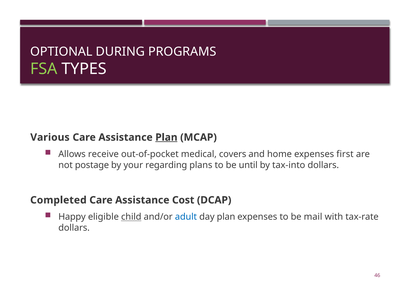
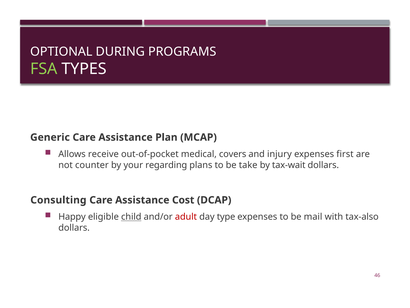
Various: Various -> Generic (50, 137)
Plan underline: present -> none (166, 137)
home: home -> injury (279, 154)
postage: postage -> counter (92, 165)
until: until -> take (248, 165)
tax-into: tax-into -> tax-wait (289, 165)
Completed: Completed -> Consulting (58, 200)
adult colour: blue -> red (186, 217)
day plan: plan -> type (226, 217)
tax-rate: tax-rate -> tax-also (362, 217)
